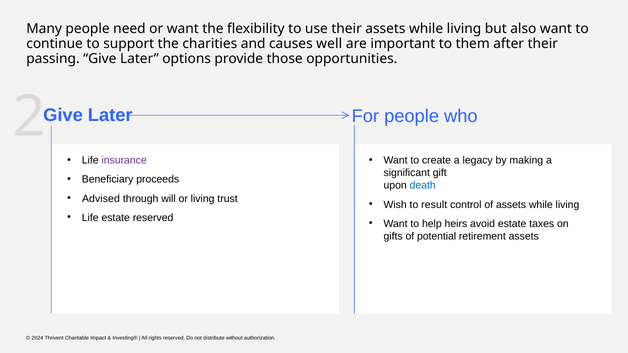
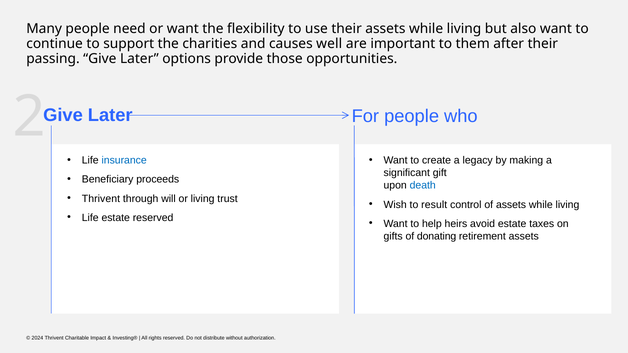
insurance colour: purple -> blue (124, 161)
Advised: Advised -> Thrivent (101, 199)
potential: potential -> donating (437, 236)
